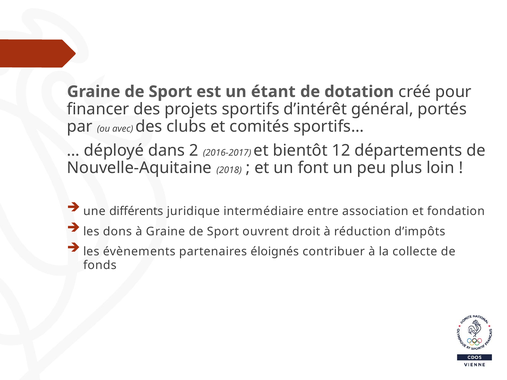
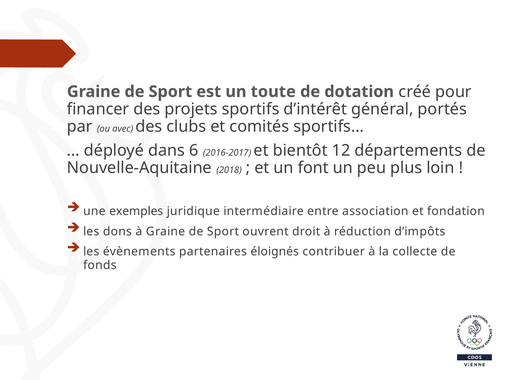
étant: étant -> toute (273, 92)
2: 2 -> 6 (194, 151)
différents: différents -> exemples (136, 211)
